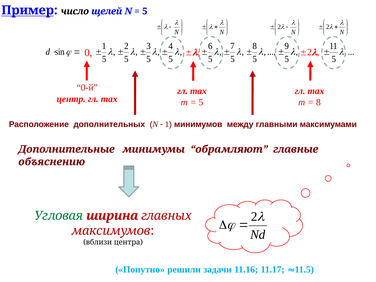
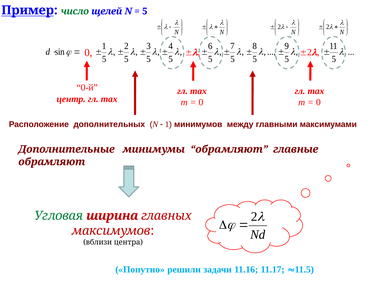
число colour: black -> green (75, 11)
8: 8 -> 0 (318, 102)
5: 5 -> 0 (201, 102)
объяснению: объяснению -> обрамляют (52, 162)
